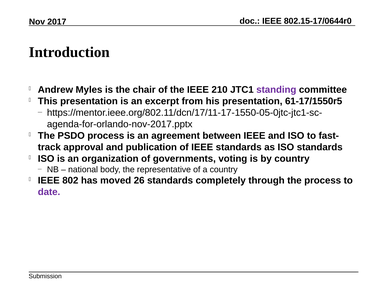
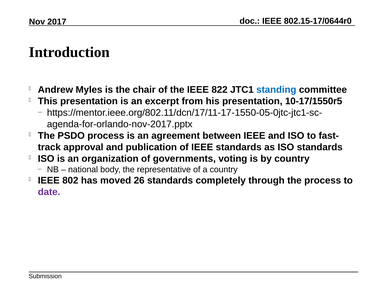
210: 210 -> 822 (220, 90)
standing colour: purple -> blue (276, 90)
61-17/1550r5: 61-17/1550r5 -> 10-17/1550r5 (314, 101)
